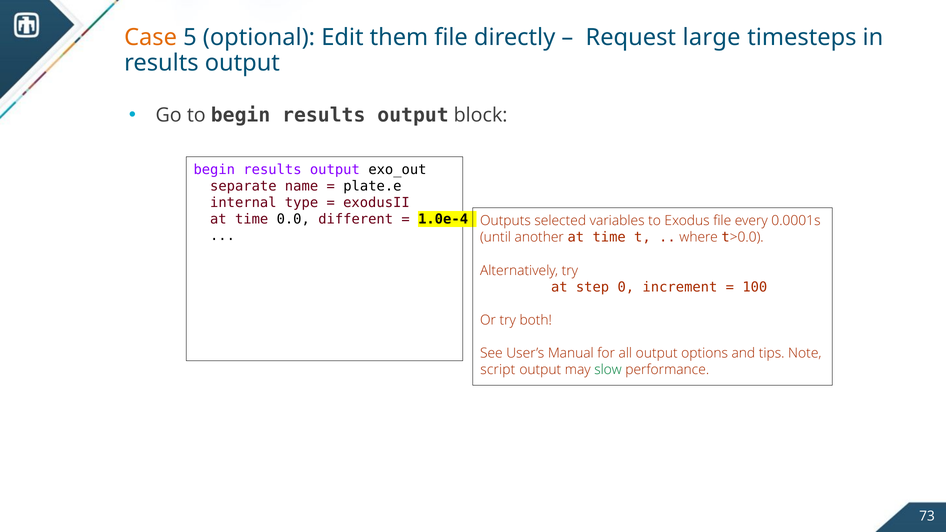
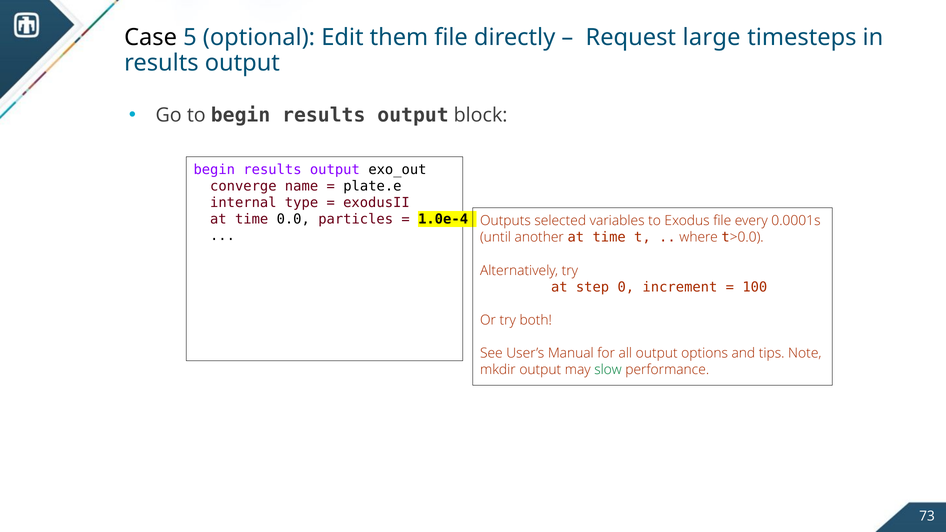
Case colour: orange -> black (151, 37)
separate: separate -> converge (243, 186)
different: different -> particles (356, 219)
script: script -> mkdir (498, 370)
